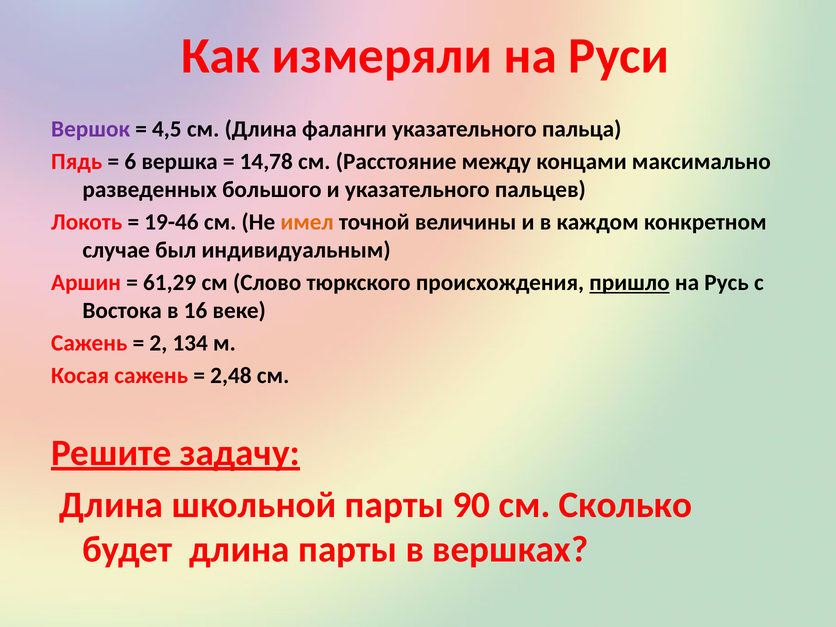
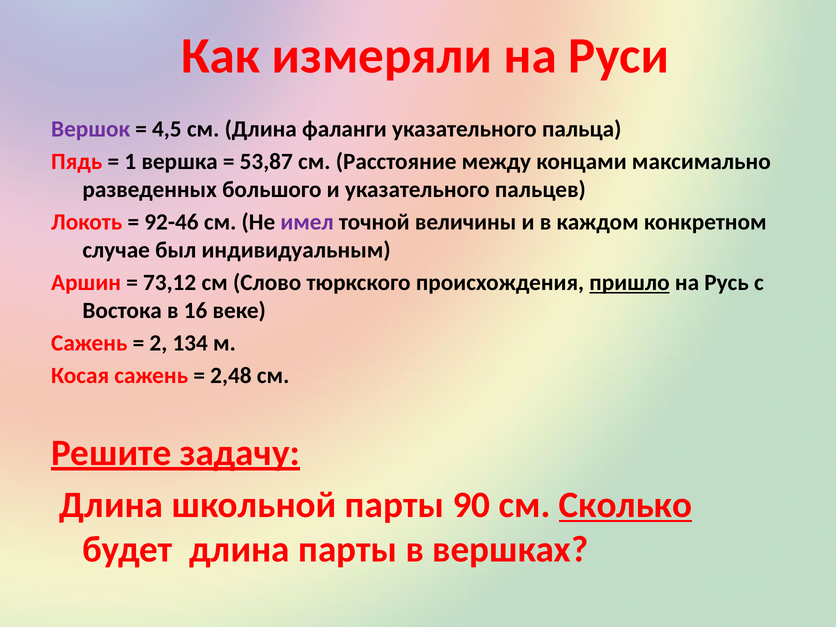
6: 6 -> 1 (130, 162)
14,78: 14,78 -> 53,87 (266, 162)
19-46: 19-46 -> 92-46 (171, 222)
имел colour: orange -> purple (307, 222)
61,29: 61,29 -> 73,12 (170, 283)
Сколько underline: none -> present (626, 505)
